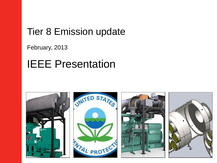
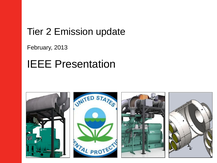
8: 8 -> 2 (49, 32)
